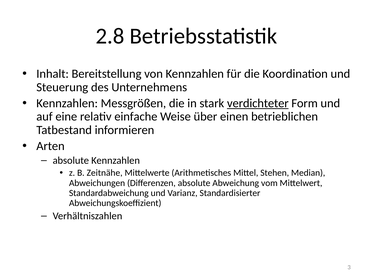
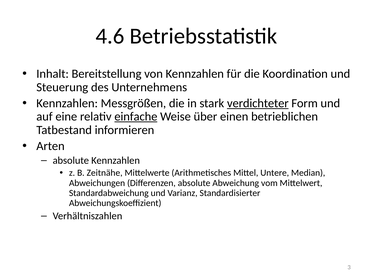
2.8: 2.8 -> 4.6 (110, 36)
einfache underline: none -> present (136, 117)
Stehen: Stehen -> Untere (275, 173)
